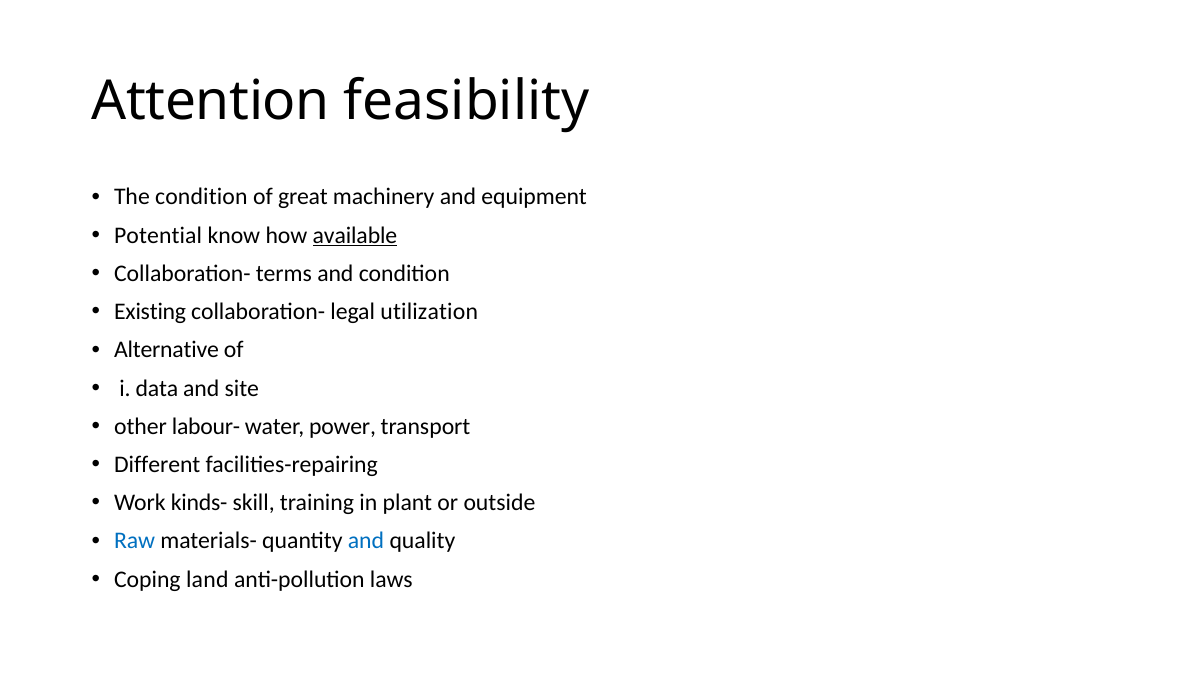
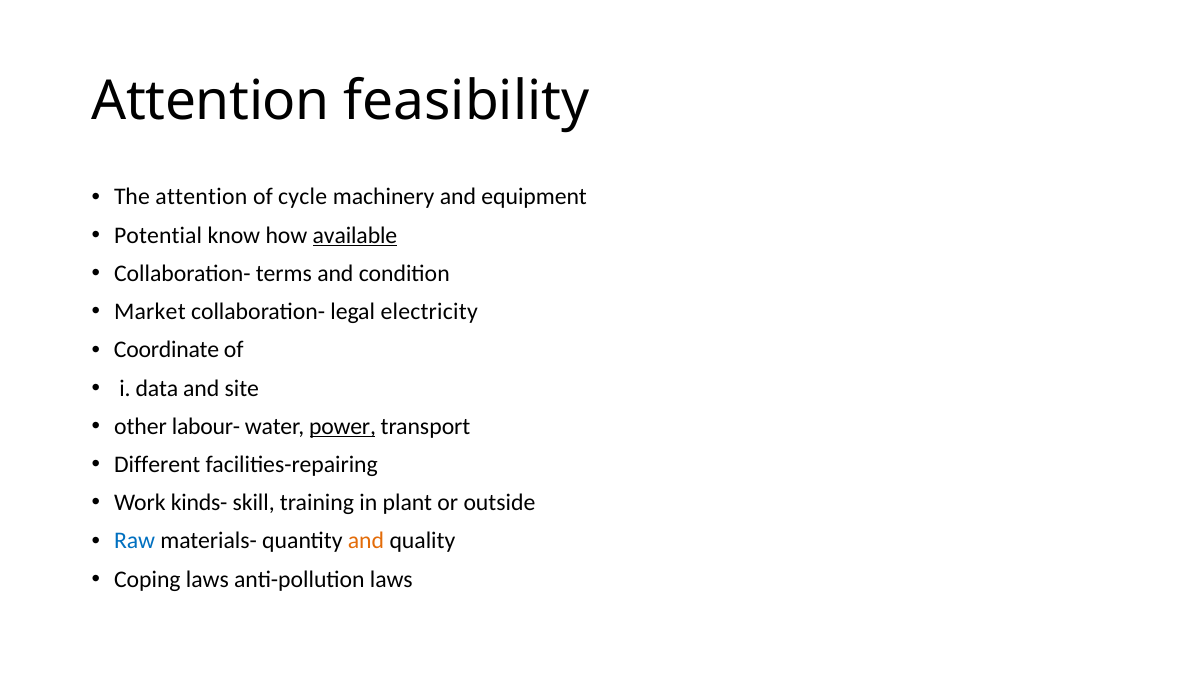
The condition: condition -> attention (201, 197)
great: great -> cycle (303, 197)
Existing: Existing -> Market (150, 312)
utilization: utilization -> electricity (429, 312)
Alternative: Alternative -> Coordinate (167, 350)
power underline: none -> present (343, 426)
and colour: blue -> orange (366, 541)
Coping land: land -> laws (207, 579)
